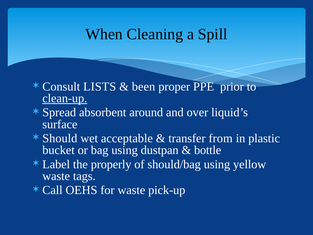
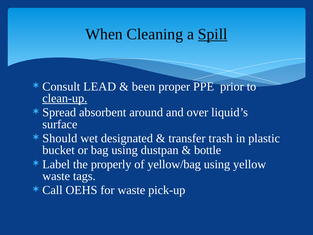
Spill underline: none -> present (213, 34)
LISTS: LISTS -> LEAD (100, 86)
acceptable: acceptable -> designated (127, 138)
from: from -> trash (221, 138)
should/bag: should/bag -> yellow/bag (174, 164)
